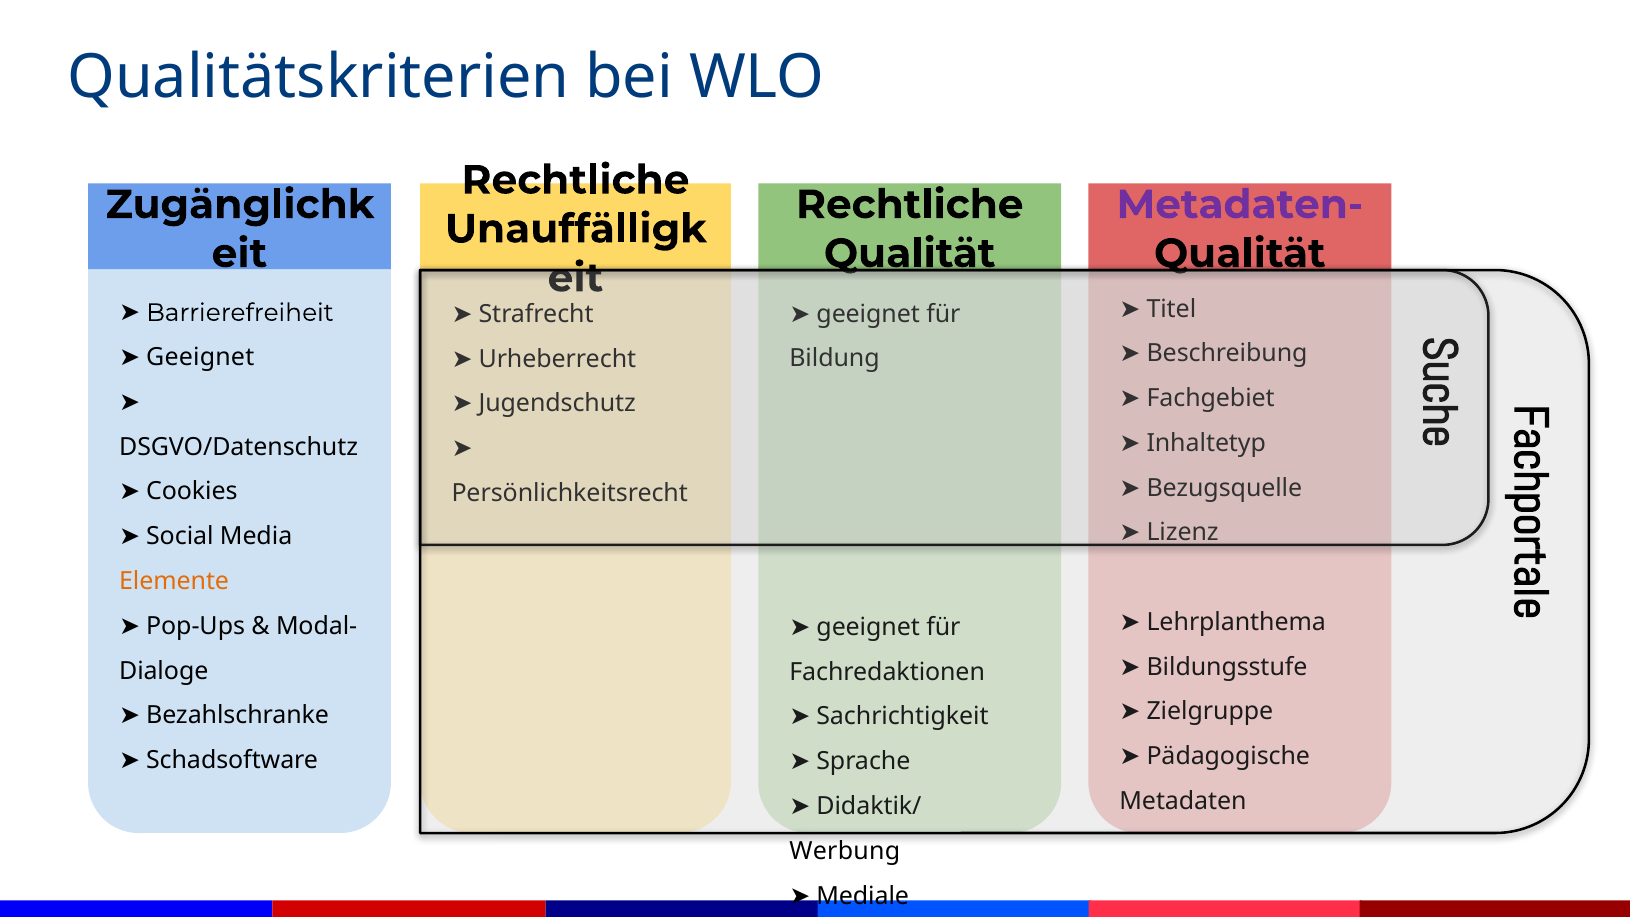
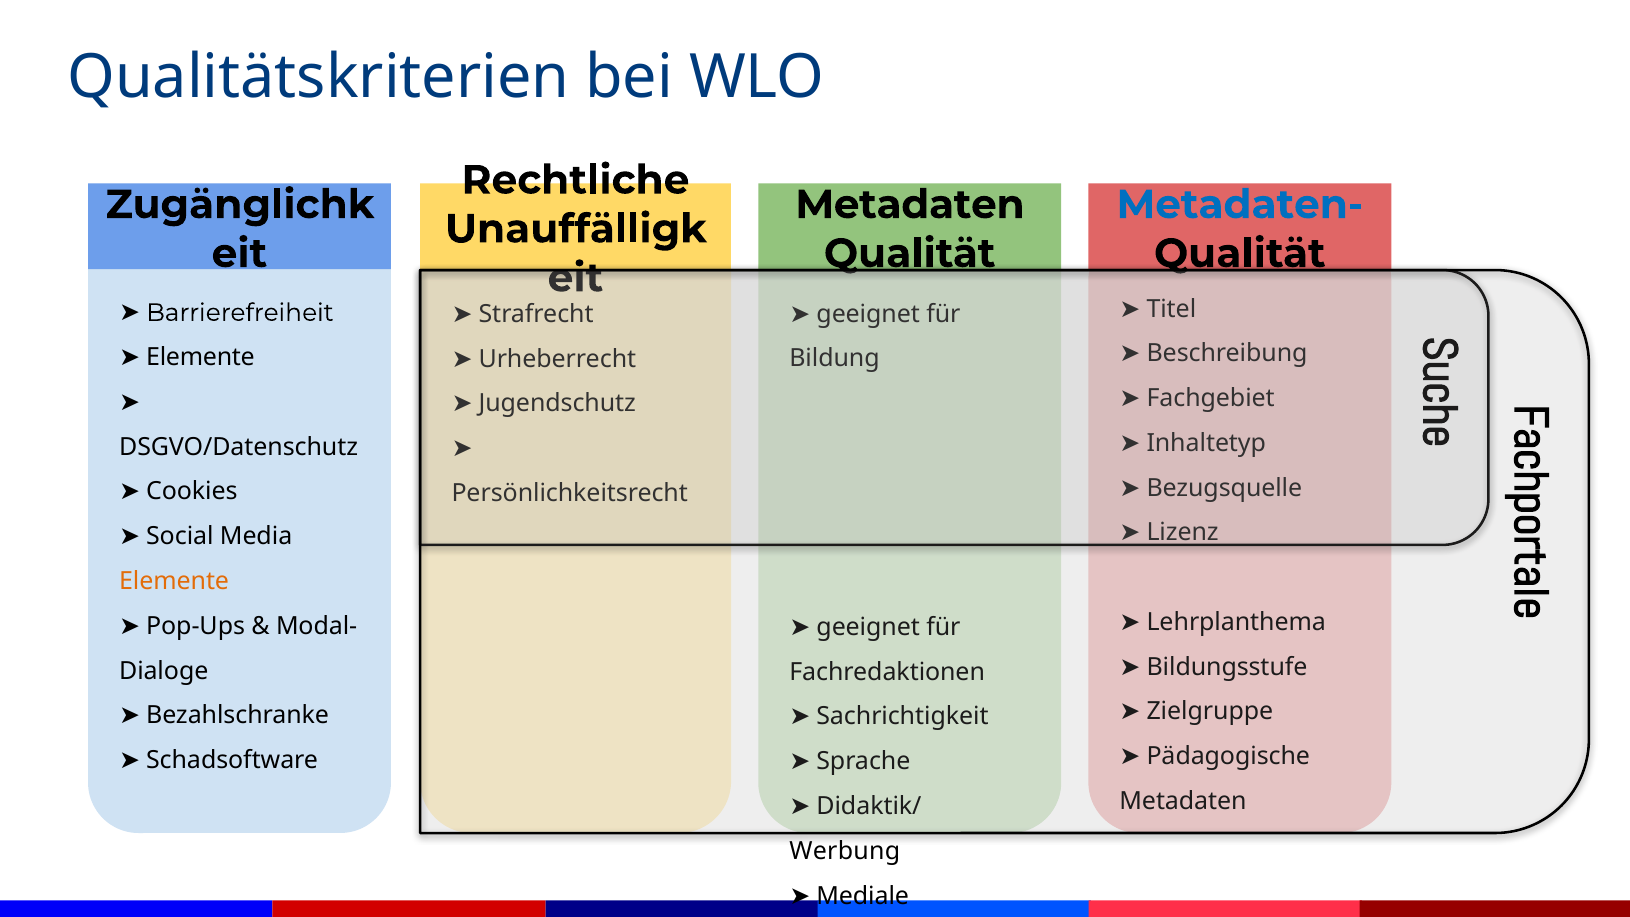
Rechtliche: Rechtliche -> Metadaten (910, 205)
Metadaten- colour: purple -> blue (1240, 205)
Geeignet: Geeignet -> Elemente (200, 357)
